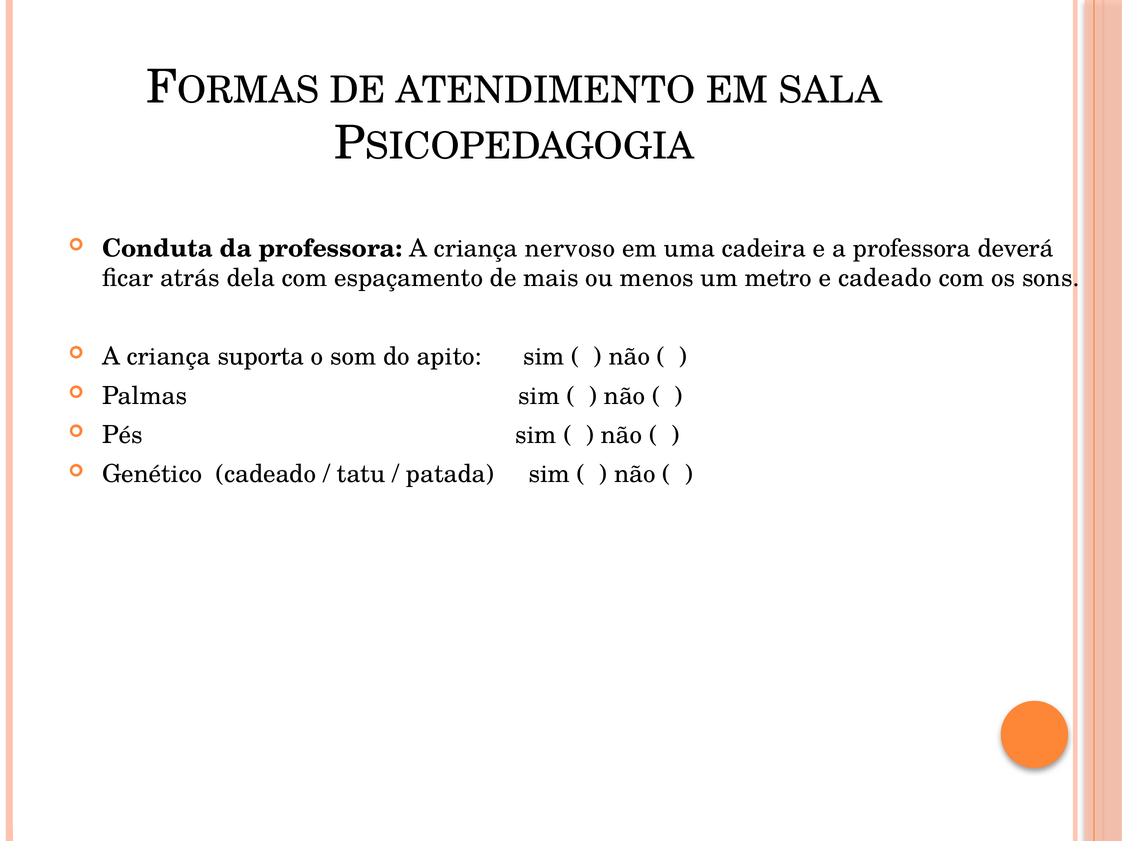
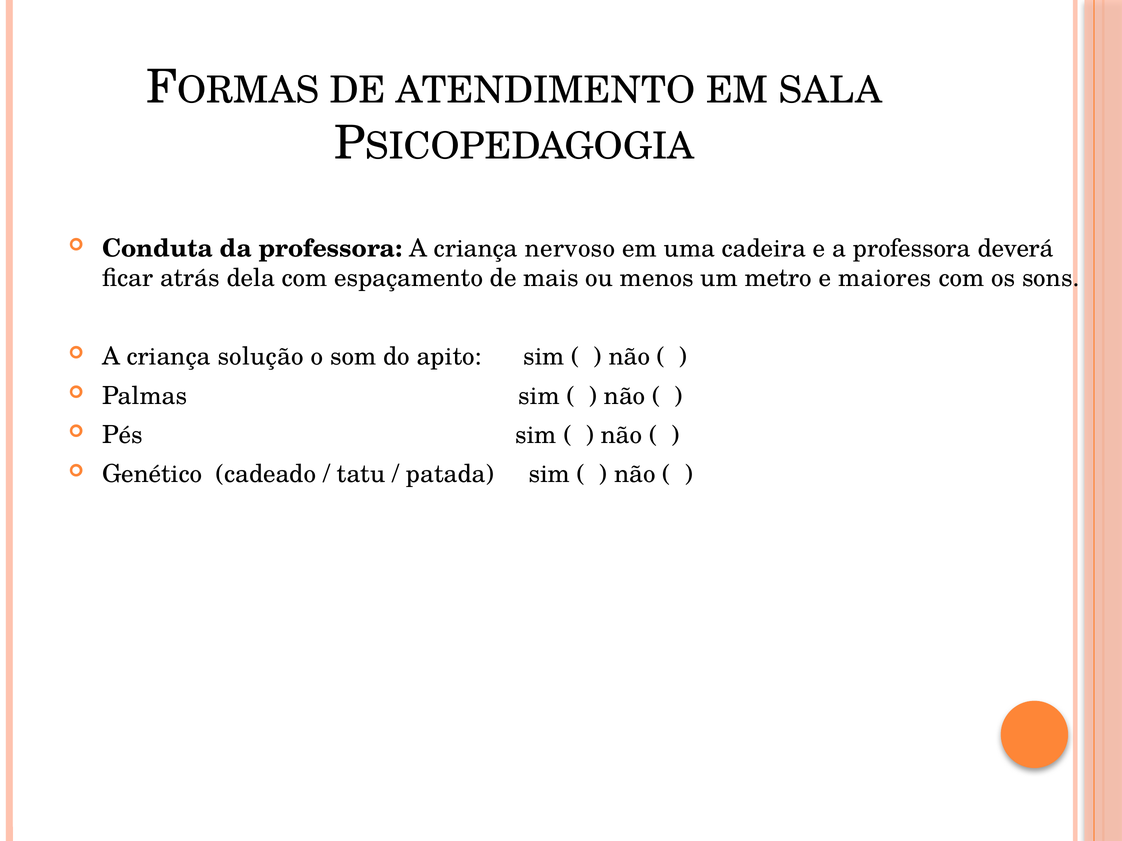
e cadeado: cadeado -> maiores (885, 278)
suporta: suporta -> solução (261, 357)
